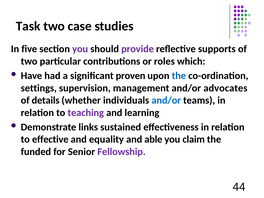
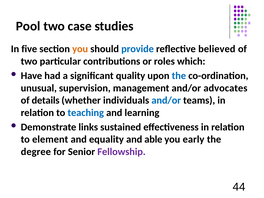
Task: Task -> Pool (28, 26)
you colour: purple -> orange (80, 49)
provide colour: purple -> blue (138, 49)
supports: supports -> believed (217, 49)
proven: proven -> quality (131, 76)
settings: settings -> unusual (39, 88)
teaching colour: purple -> blue (86, 113)
effective: effective -> element (50, 139)
claim: claim -> early (194, 139)
funded: funded -> degree (36, 152)
